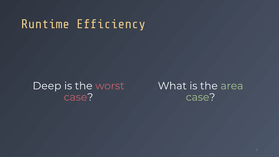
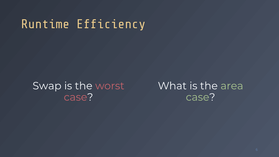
Deep: Deep -> Swap (47, 86)
